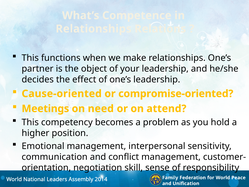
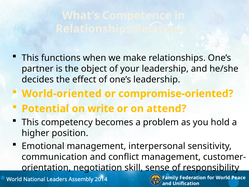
Cause-oriented: Cause-oriented -> World-oriented (62, 94)
Meetings: Meetings -> Potential (45, 109)
need: need -> write (101, 109)
